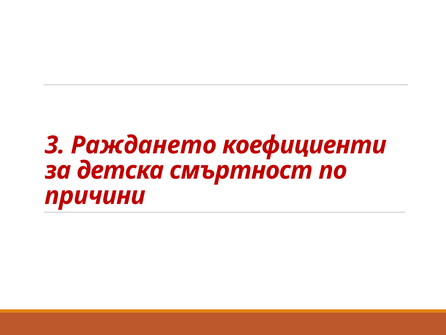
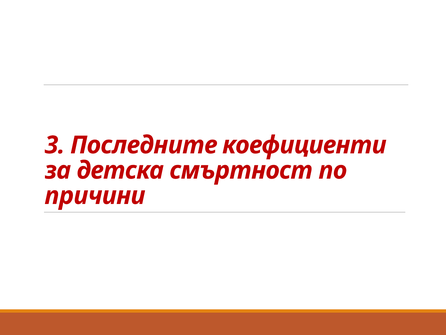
Раждането: Раждането -> Последните (144, 145)
